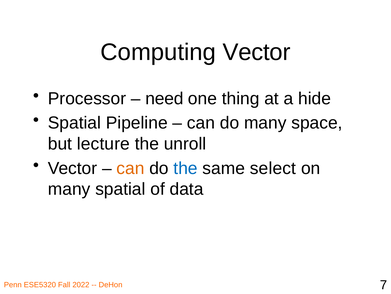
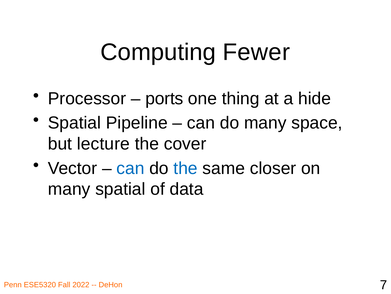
Computing Vector: Vector -> Fewer (256, 52)
need: need -> ports (164, 98)
unroll: unroll -> cover (185, 144)
can colour: orange -> blue (130, 168)
select: select -> closer (273, 168)
